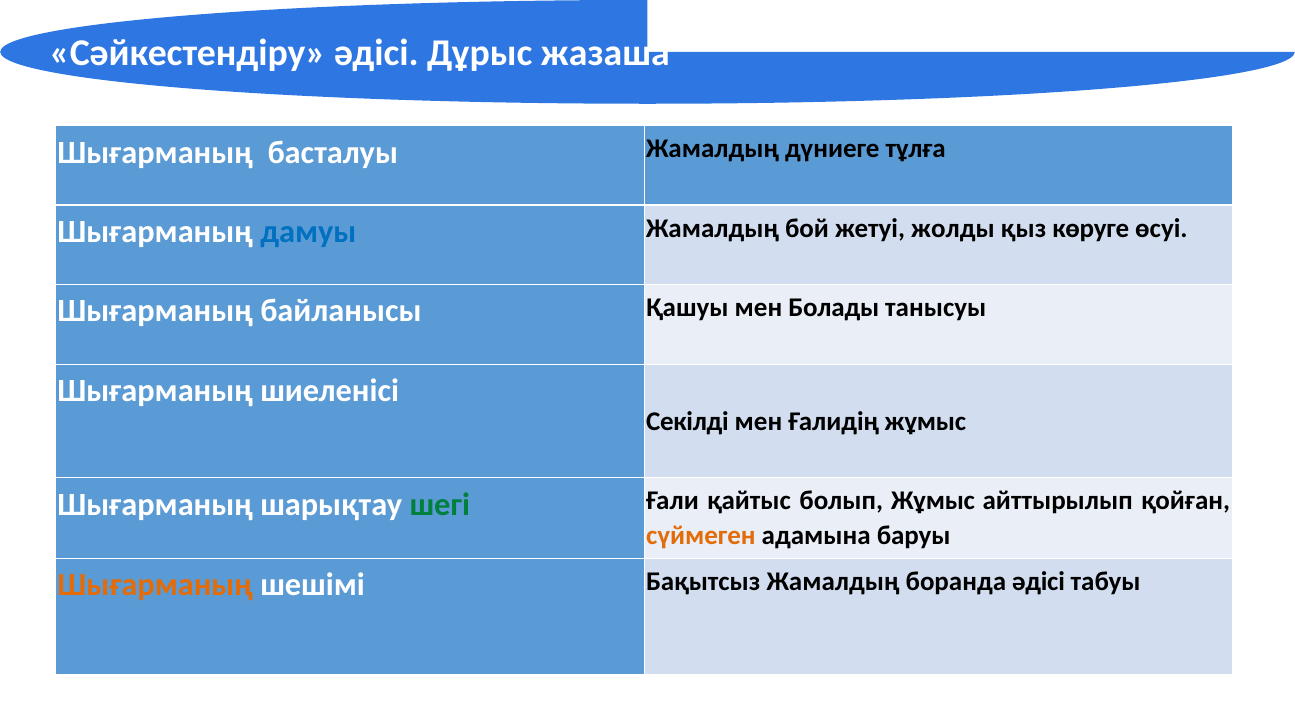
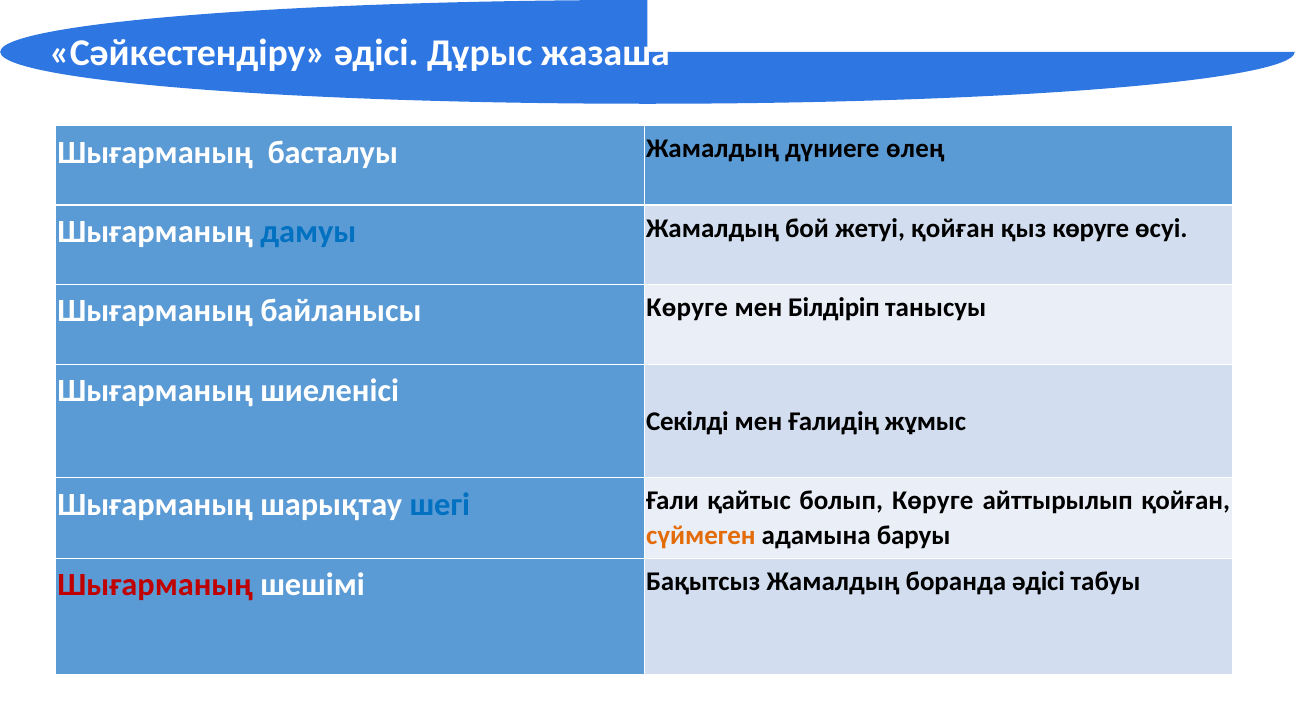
тұлға: тұлға -> өлең (915, 149)
жетуі жолды: жолды -> қойған (953, 228)
байланысы Қашуы: Қашуы -> Көруге (687, 307)
Болады: Болады -> Білдіріп (834, 307)
шегі colour: green -> blue (440, 505)
болып Жұмыс: Жұмыс -> Көруге (933, 501)
Шығарманың colour: orange -> red (155, 585)
